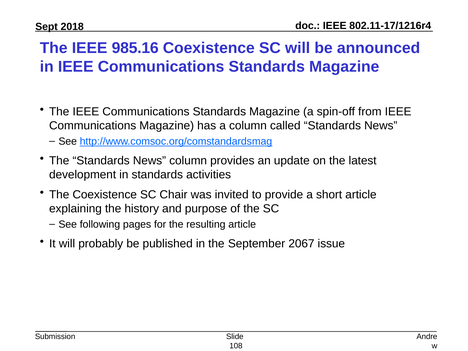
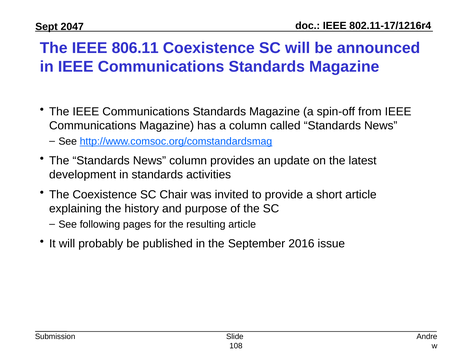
2018: 2018 -> 2047 (72, 27)
985.16: 985.16 -> 806.11 (135, 48)
2067: 2067 -> 2016 (301, 244)
